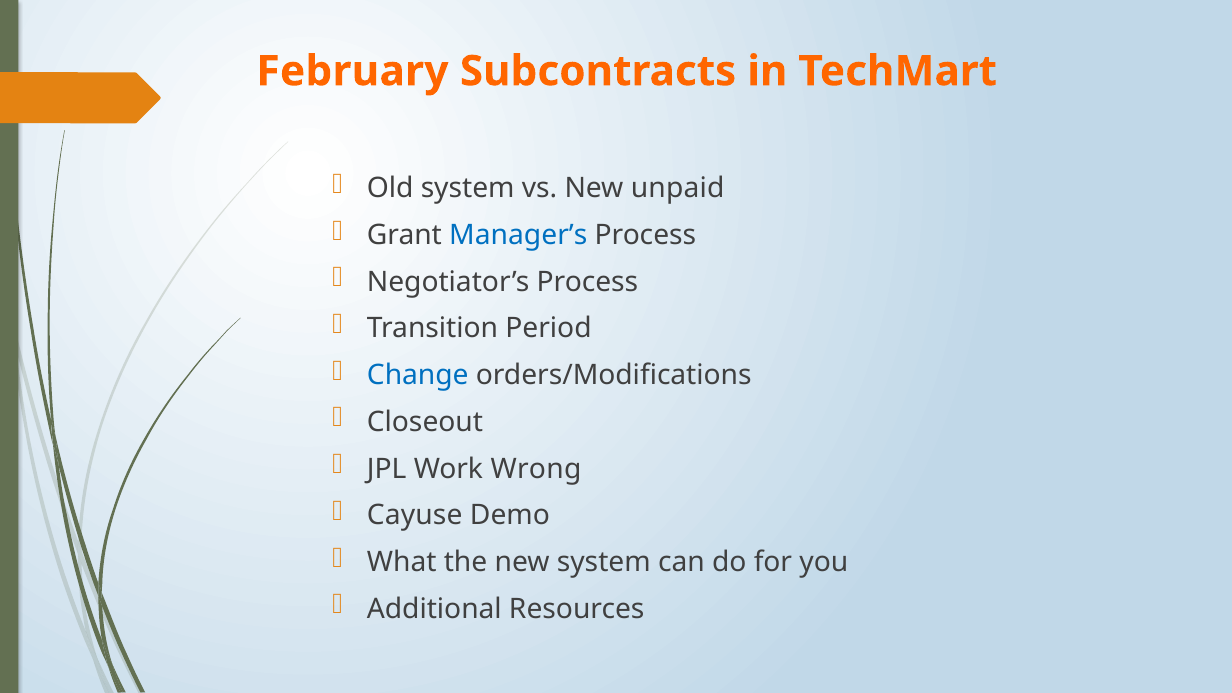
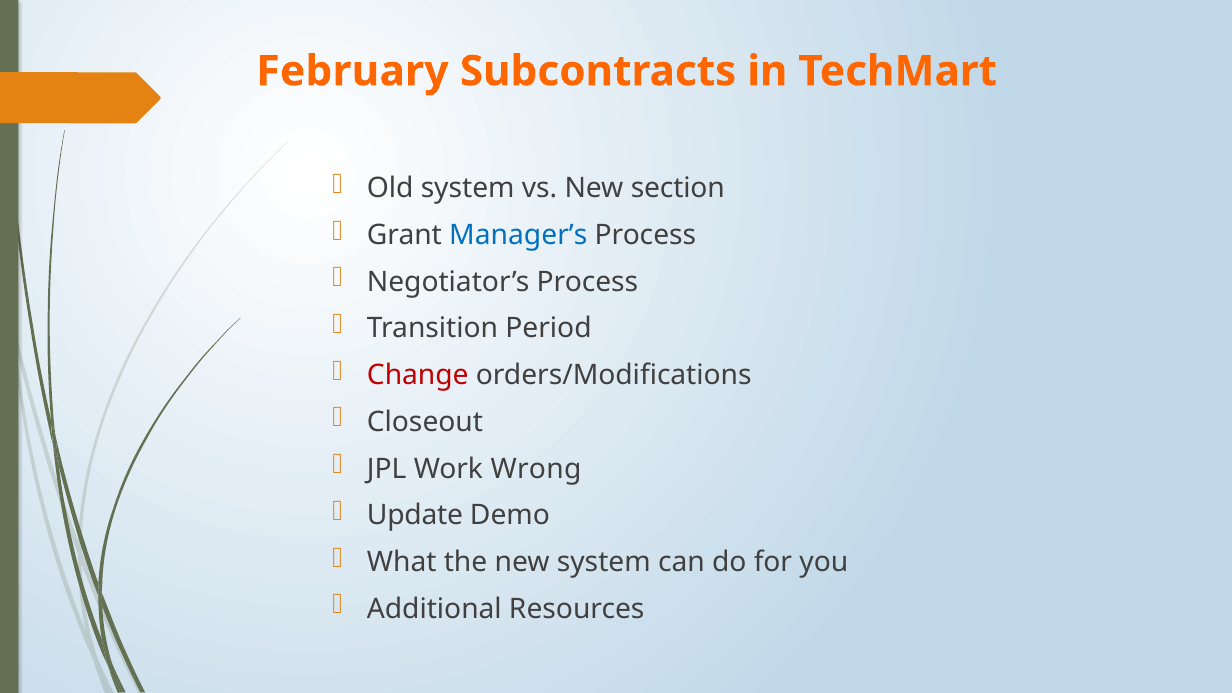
unpaid: unpaid -> section (678, 189)
Change colour: blue -> red (418, 375)
Cayuse: Cayuse -> Update (415, 516)
